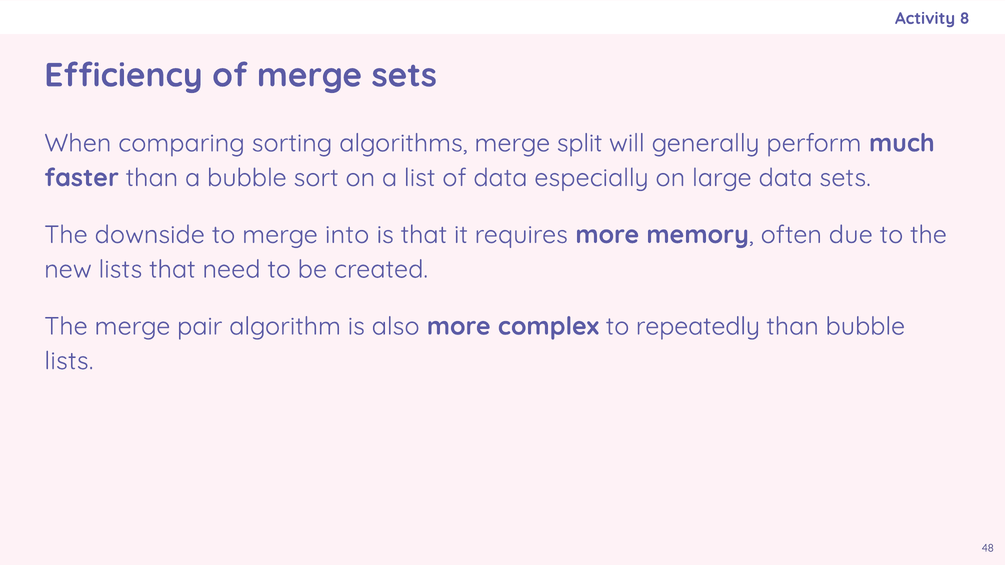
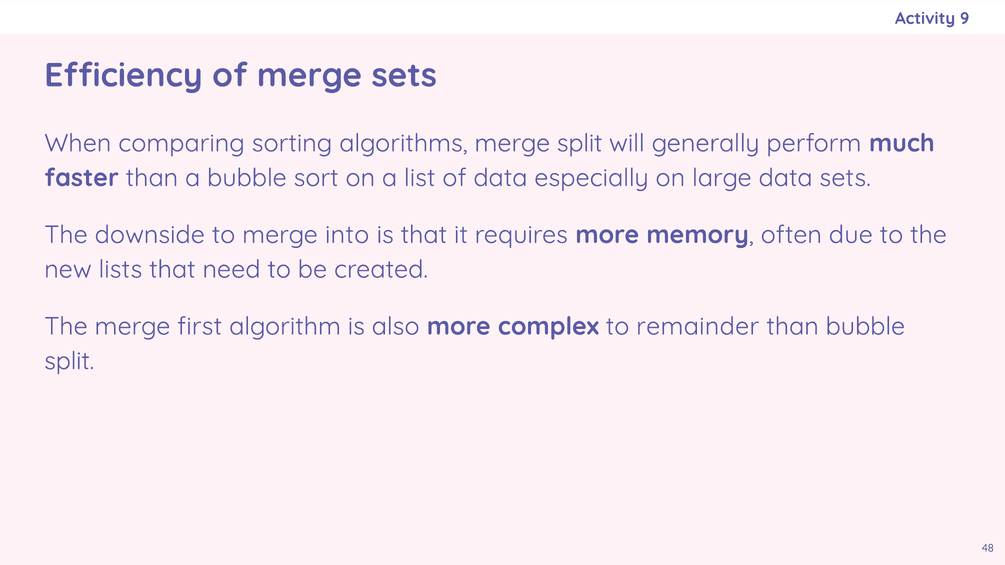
8: 8 -> 9 (965, 18)
pair: pair -> first (200, 327)
repeatedly: repeatedly -> remainder (698, 327)
lists: lists -> split (69, 361)
